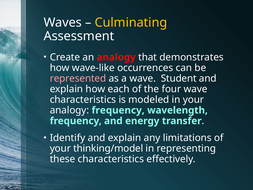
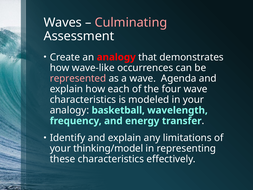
Culminating colour: yellow -> pink (131, 22)
Student: Student -> Agenda (179, 78)
analogy frequency: frequency -> basketball (118, 110)
